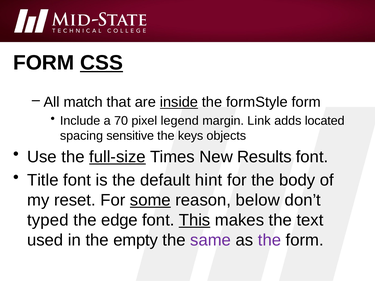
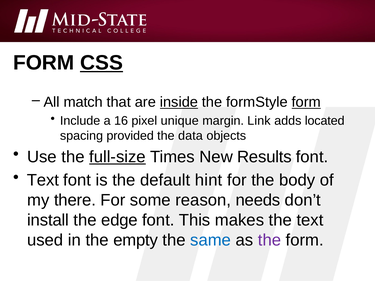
form underline: none -> present (306, 102)
70: 70 -> 16 (121, 121)
legend: legend -> unique (180, 121)
sensitive: sensitive -> provided (130, 136)
keys: keys -> data (190, 136)
Title: Title -> Text (43, 180)
reset: reset -> there (75, 200)
some underline: present -> none (150, 200)
below: below -> needs (258, 200)
typed: typed -> install (48, 220)
This underline: present -> none (195, 220)
same colour: purple -> blue (211, 240)
